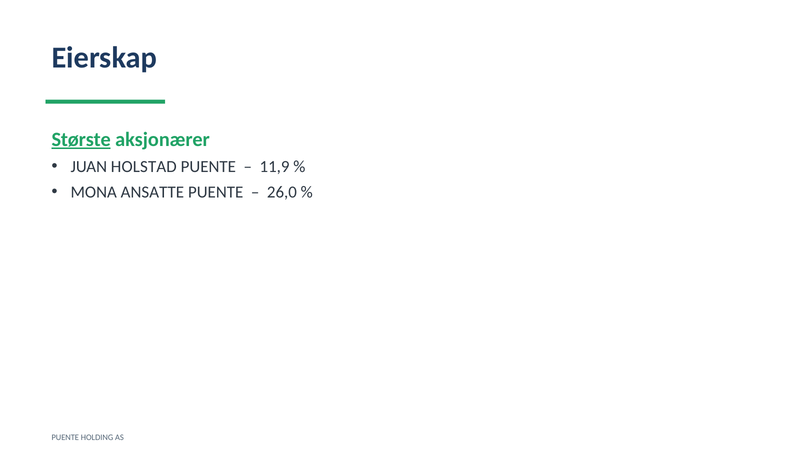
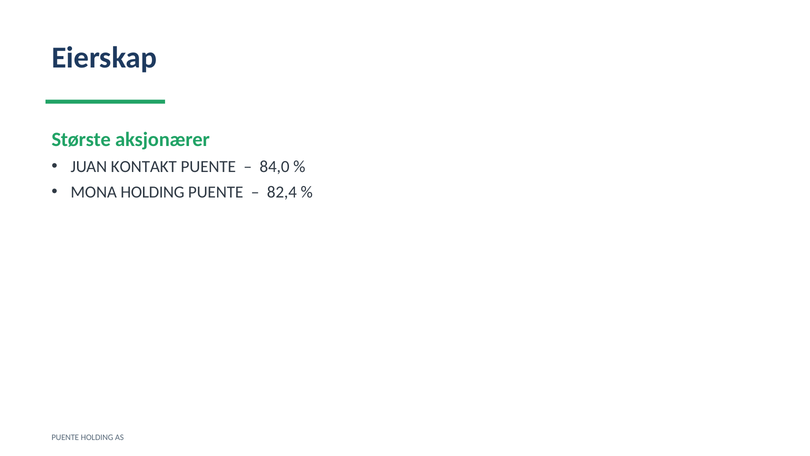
Største underline: present -> none (81, 139)
HOLSTAD: HOLSTAD -> KONTAKT (144, 167)
11,9: 11,9 -> 84,0 (275, 167)
MONA ANSATTE: ANSATTE -> HOLDING (153, 192)
26,0: 26,0 -> 82,4 (282, 192)
